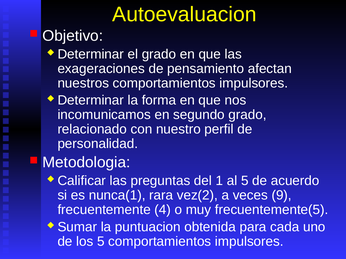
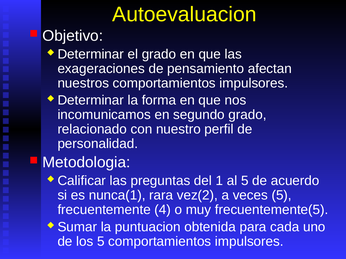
veces 9: 9 -> 5 (282, 196)
